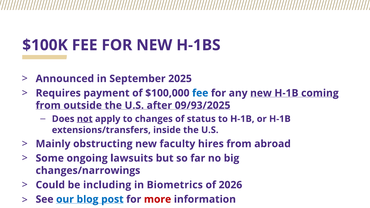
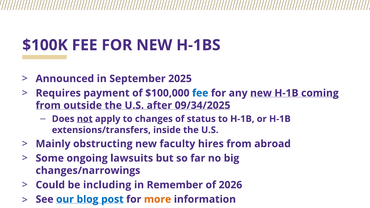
09/93/2025: 09/93/2025 -> 09/34/2025 (203, 105)
Biometrics: Biometrics -> Remember (175, 185)
more colour: red -> orange (158, 199)
